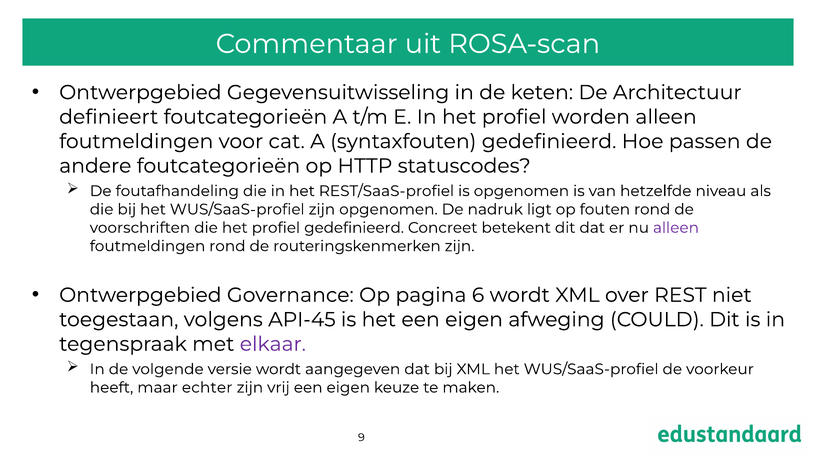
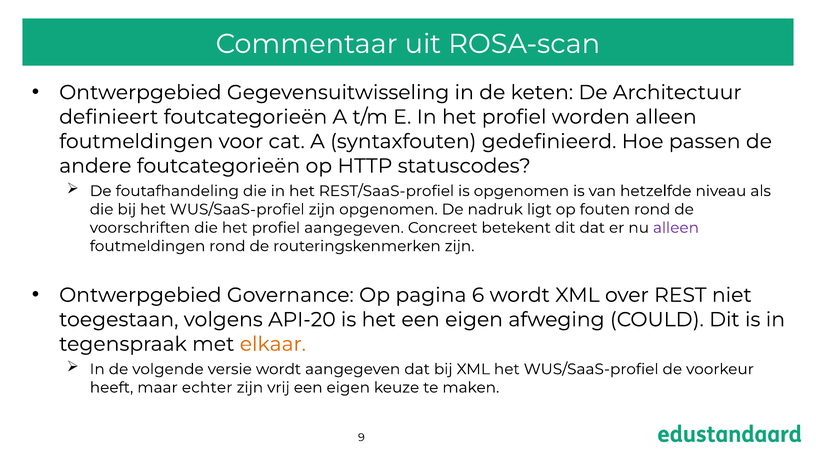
profiel gedefinieerd: gedefinieerd -> aangegeven (354, 228)
API-45: API-45 -> API-20 (302, 320)
elkaar colour: purple -> orange (273, 344)
